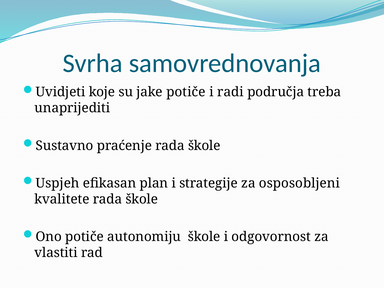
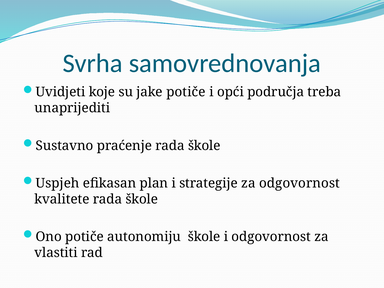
radi: radi -> opći (230, 92)
za osposobljeni: osposobljeni -> odgovornost (299, 183)
